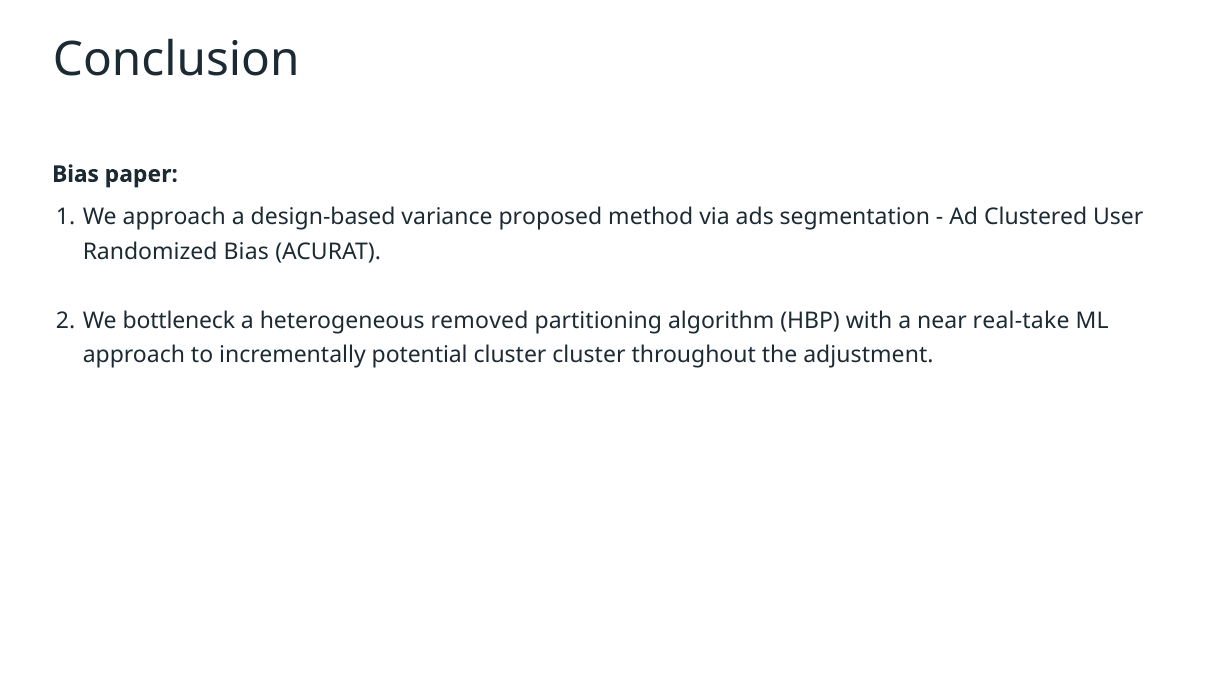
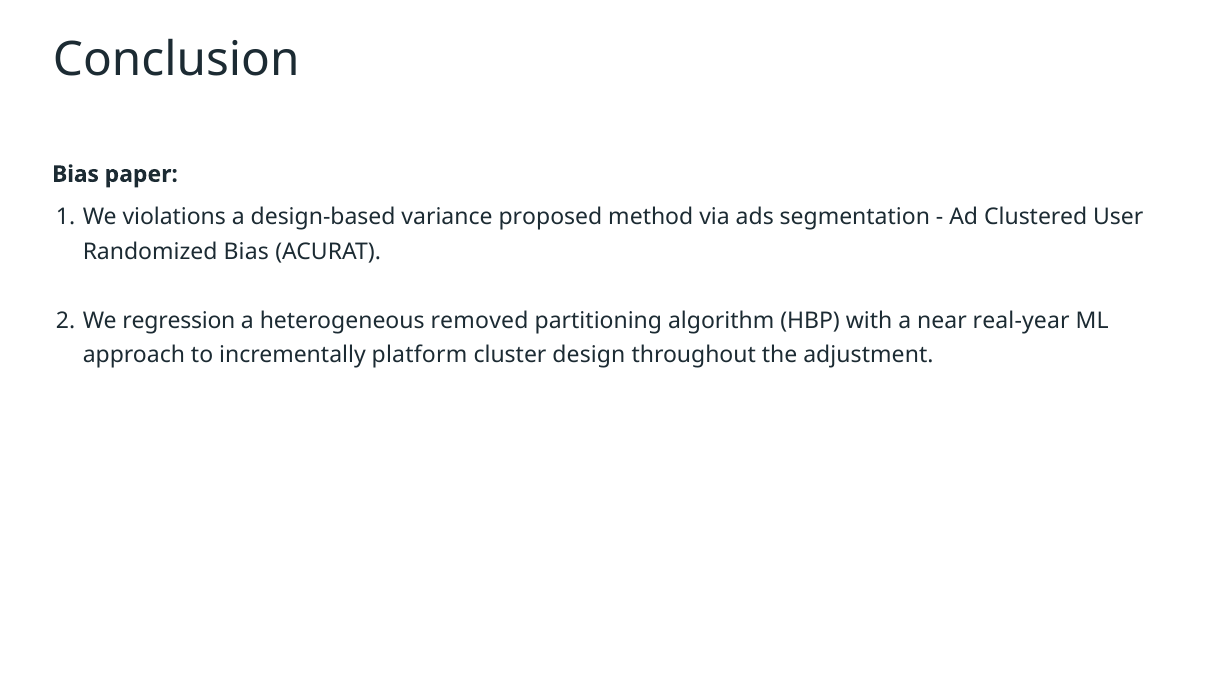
We approach: approach -> violations (174, 217)
bottleneck: bottleneck -> regression (179, 321)
real-take: real-take -> real-year (1021, 321)
potential: potential -> platform (420, 355)
cluster cluster: cluster -> design (589, 355)
